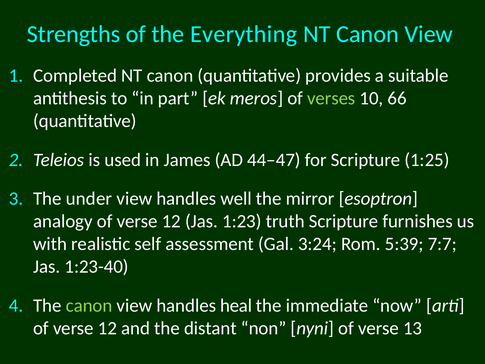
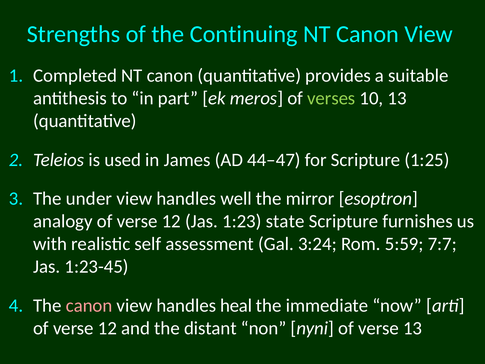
Everything: Everything -> Continuing (244, 34)
10 66: 66 -> 13 (397, 98)
truth: truth -> state (285, 221)
5:39: 5:39 -> 5:59 (404, 244)
1:23-40: 1:23-40 -> 1:23-45 (97, 267)
canon colour: light green -> pink (89, 305)
